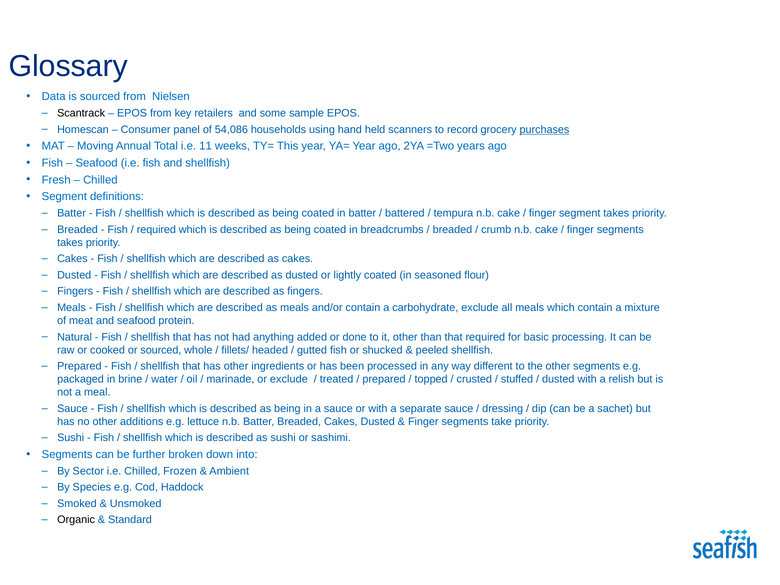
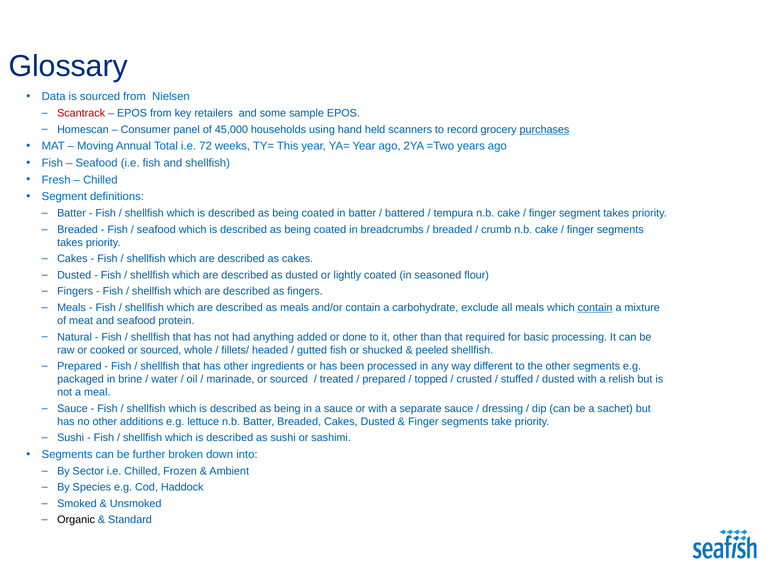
Scantrack colour: black -> red (81, 113)
54,086: 54,086 -> 45,000 (231, 129)
11: 11 -> 72 (205, 146)
required: required -> seafood (156, 230)
contain underline: none -> present (595, 308)
marinade or exclude: exclude -> sourced (289, 379)
